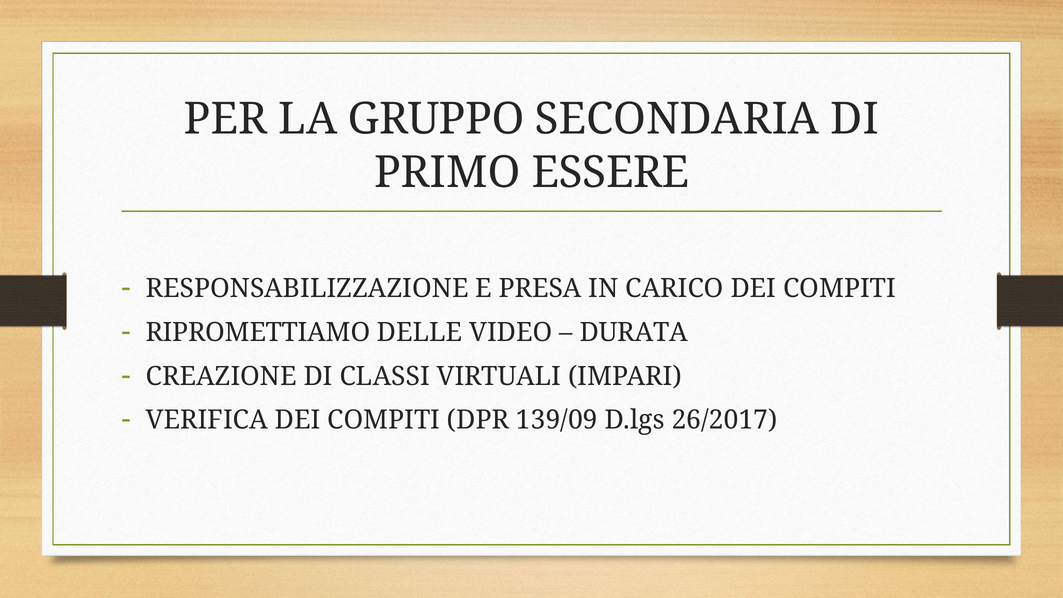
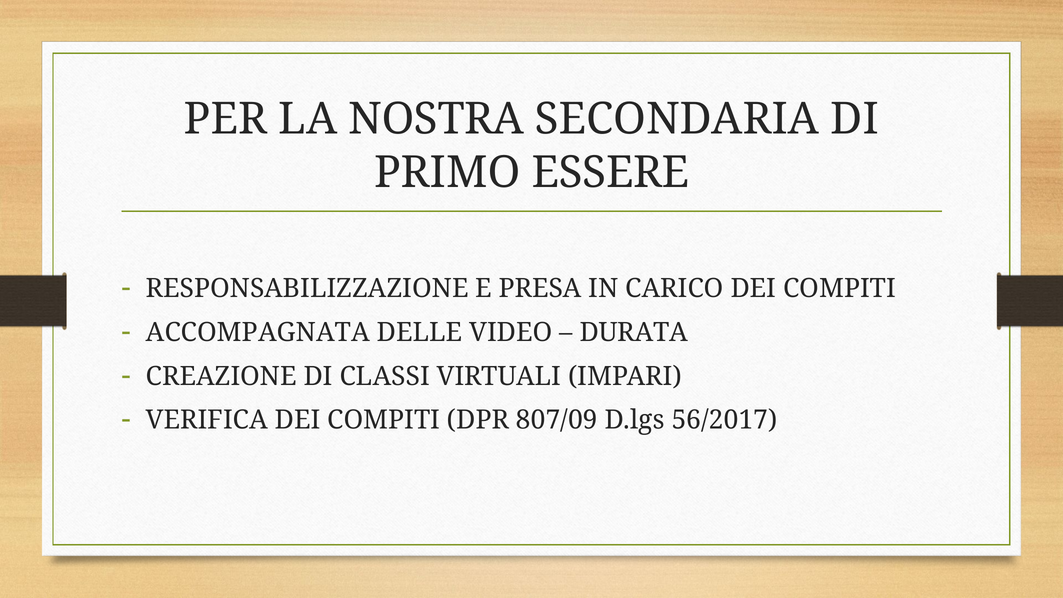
GRUPPO: GRUPPO -> NOSTRA (436, 119)
RIPROMETTIAMO: RIPROMETTIAMO -> ACCOMPAGNATA (258, 332)
139/09: 139/09 -> 807/09 (557, 420)
26/2017: 26/2017 -> 56/2017 (724, 420)
